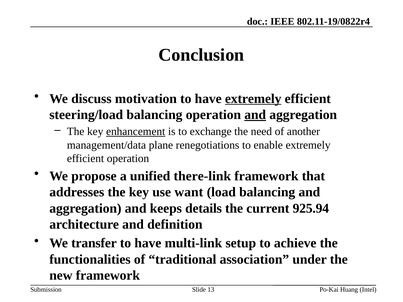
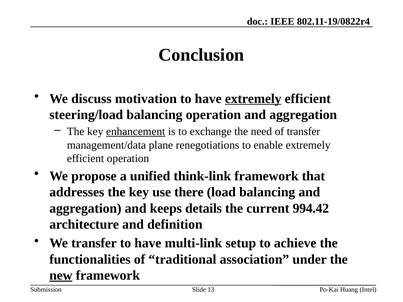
and underline: present -> none (255, 115)
of another: another -> transfer (303, 132)
there-link: there-link -> think-link (202, 176)
want: want -> there (189, 192)
925.94: 925.94 -> 994.42 (311, 208)
new underline: none -> present (61, 276)
